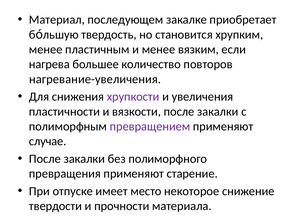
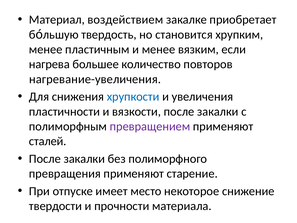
последующем: последующем -> воздействием (125, 20)
хрупкости colour: purple -> blue (133, 97)
случае: случае -> сталей (48, 141)
